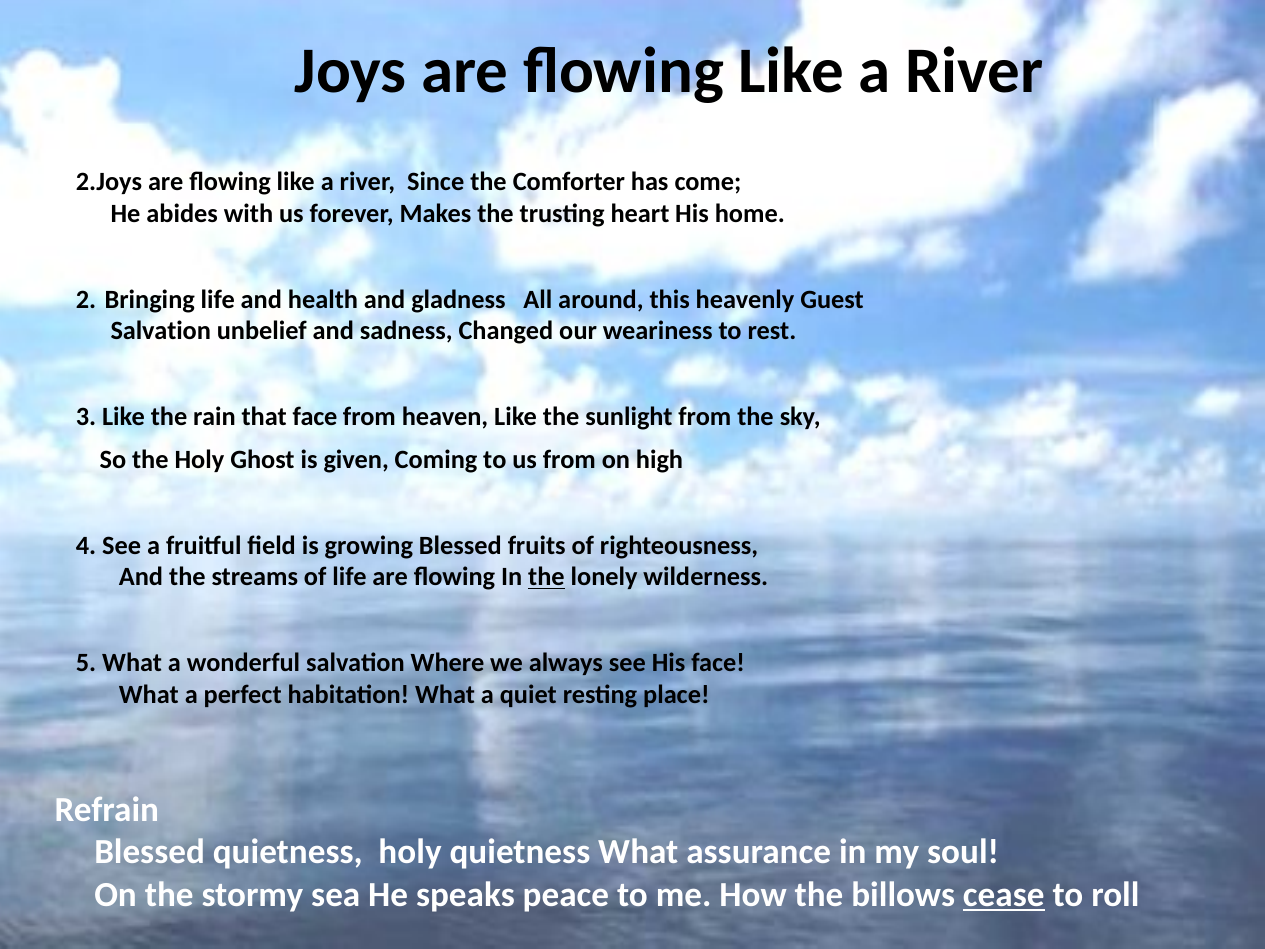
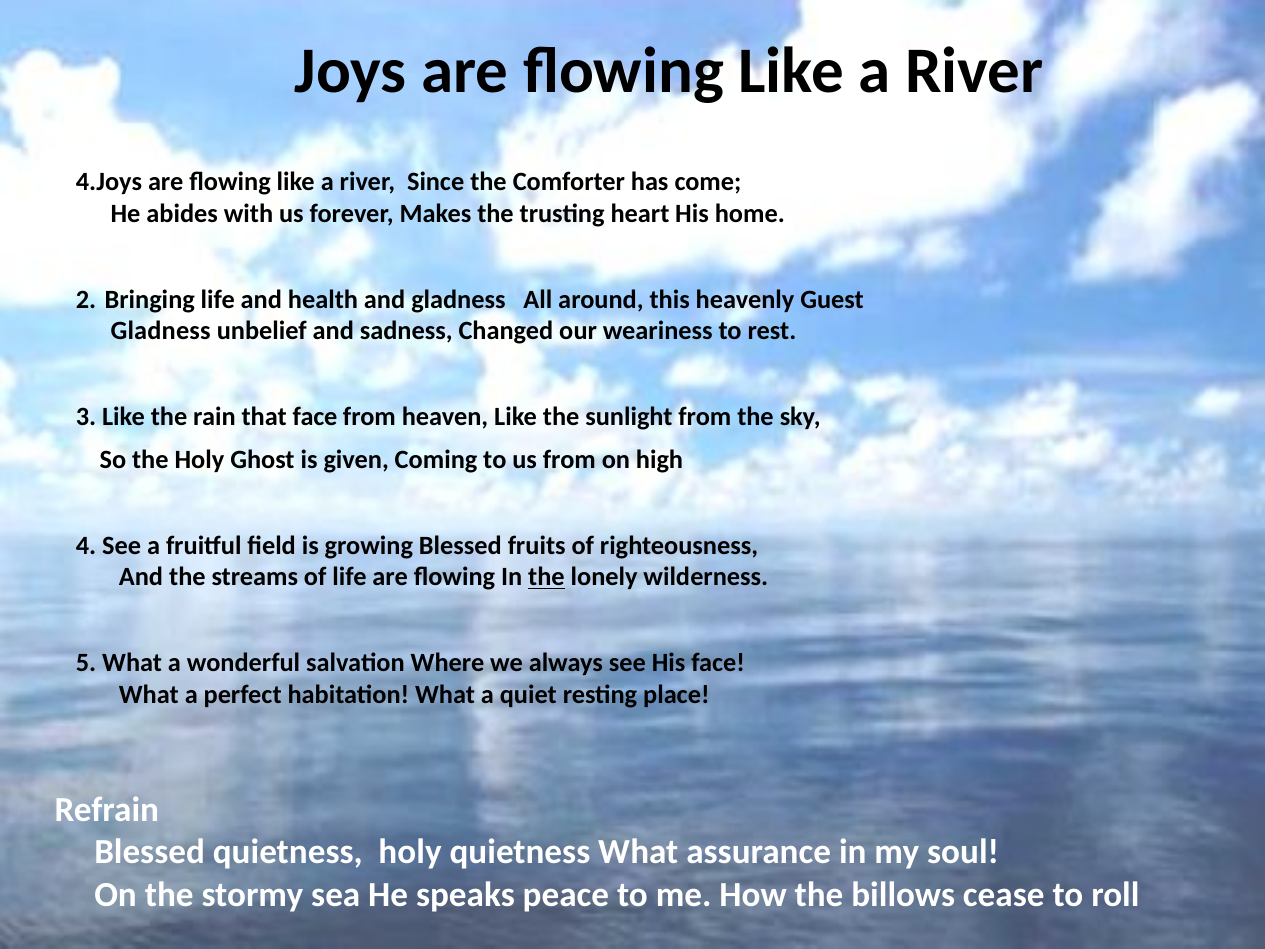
2.Joys: 2.Joys -> 4.Joys (109, 182)
Salvation: Salvation -> Gladness (161, 331)
cease underline: present -> none (1004, 894)
